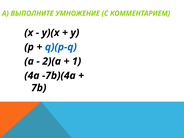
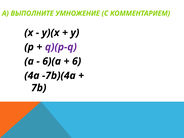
q)(p-q colour: blue -> purple (61, 47)
2)(a: 2)(a -> 6)(a (52, 61)
1: 1 -> 6 (77, 61)
